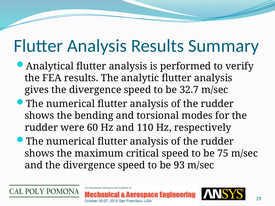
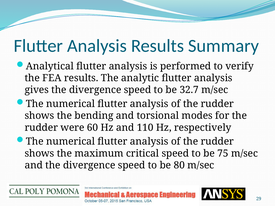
93: 93 -> 80 (179, 165)
